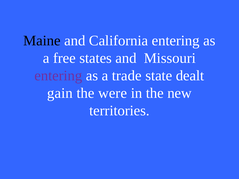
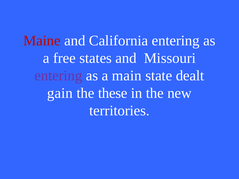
Maine colour: black -> red (42, 41)
trade: trade -> main (127, 76)
were: were -> these (113, 93)
